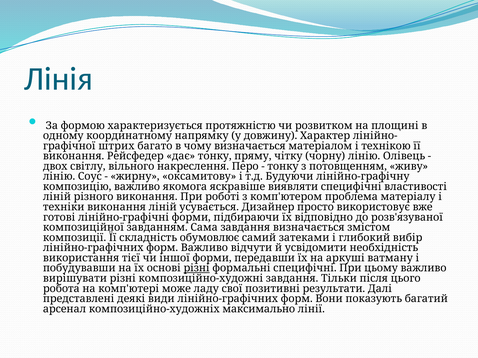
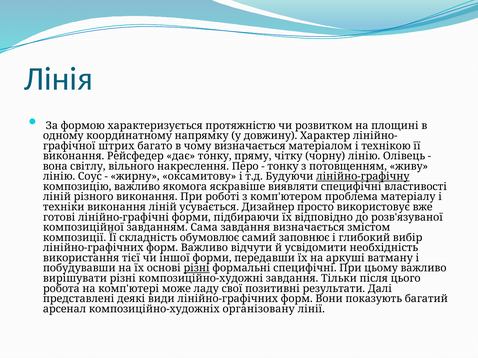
двох: двох -> вона (55, 167)
лінійно-графічну underline: none -> present (363, 177)
затеками: затеками -> заповнює (304, 238)
максимально: максимально -> організовану (259, 309)
